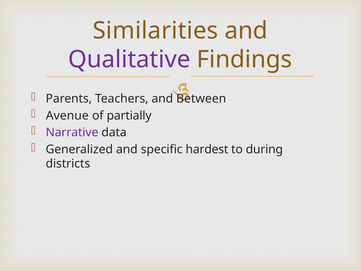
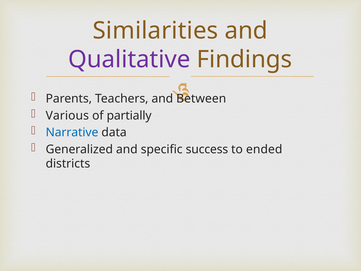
Avenue: Avenue -> Various (67, 115)
Narrative colour: purple -> blue (72, 132)
hardest: hardest -> success (207, 149)
during: during -> ended (264, 149)
